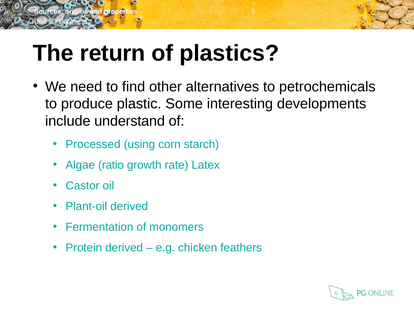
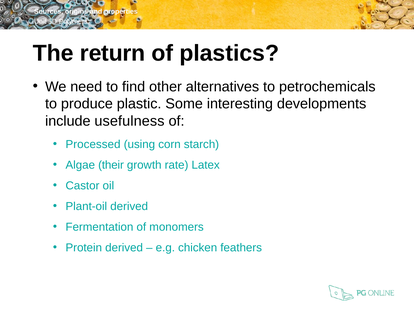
understand: understand -> usefulness (129, 121)
ratio: ratio -> their (111, 165)
